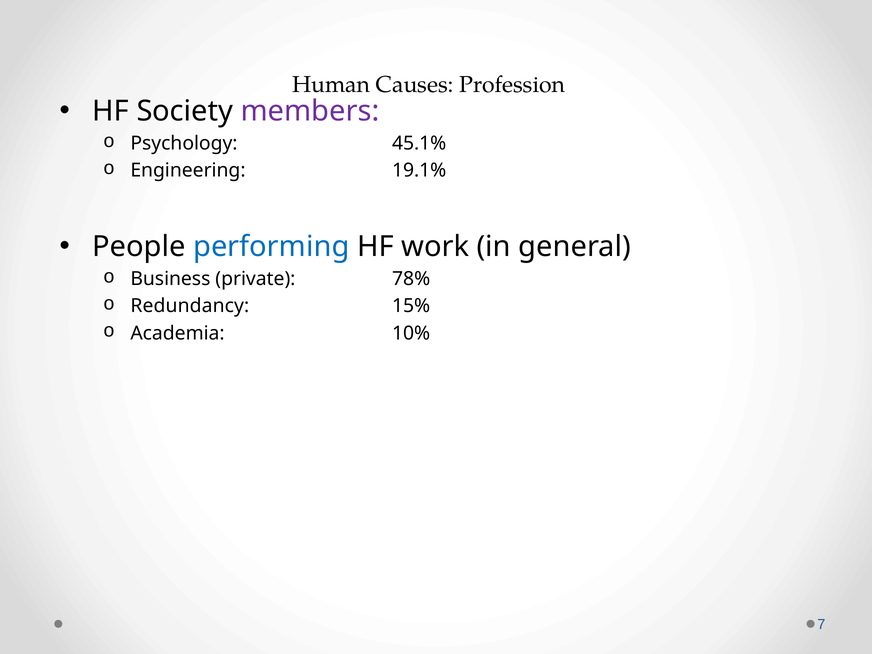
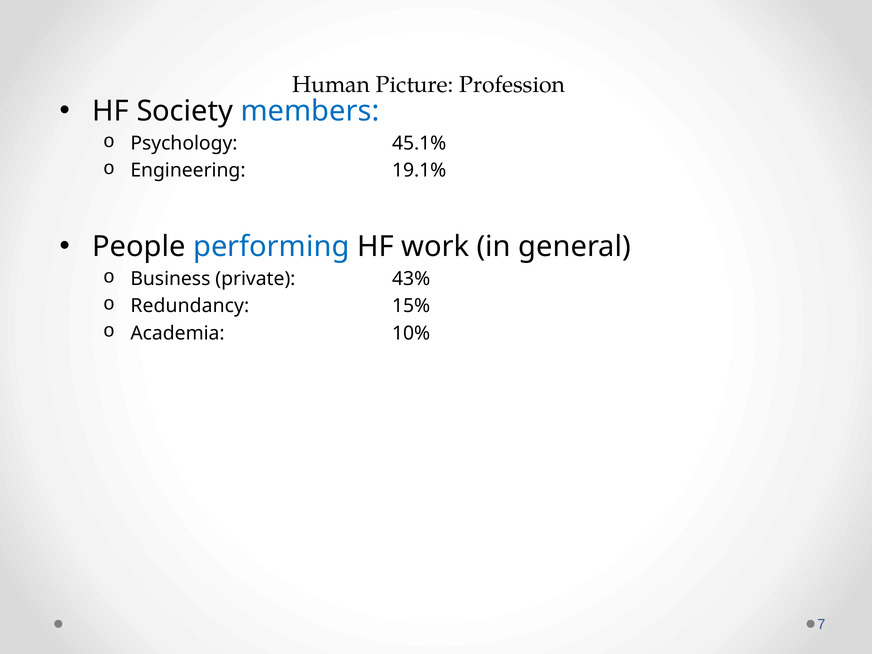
Causes: Causes -> Picture (415, 85)
members colour: purple -> blue (310, 111)
78%: 78% -> 43% (411, 279)
